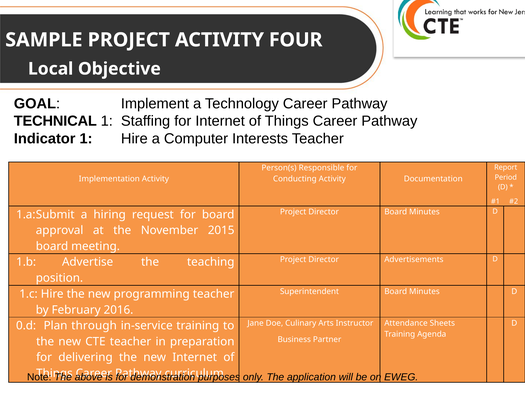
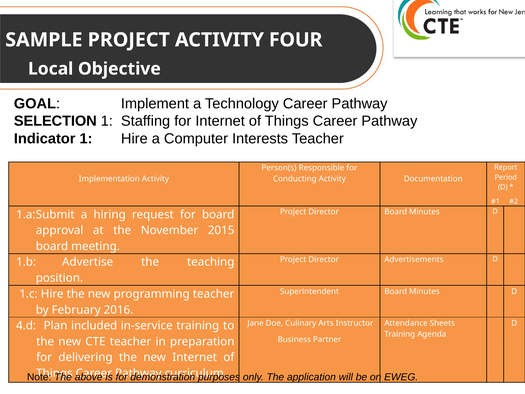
TECHNICAL: TECHNICAL -> SELECTION (55, 121)
0.d: 0.d -> 4.d (26, 326)
through: through -> included (94, 326)
